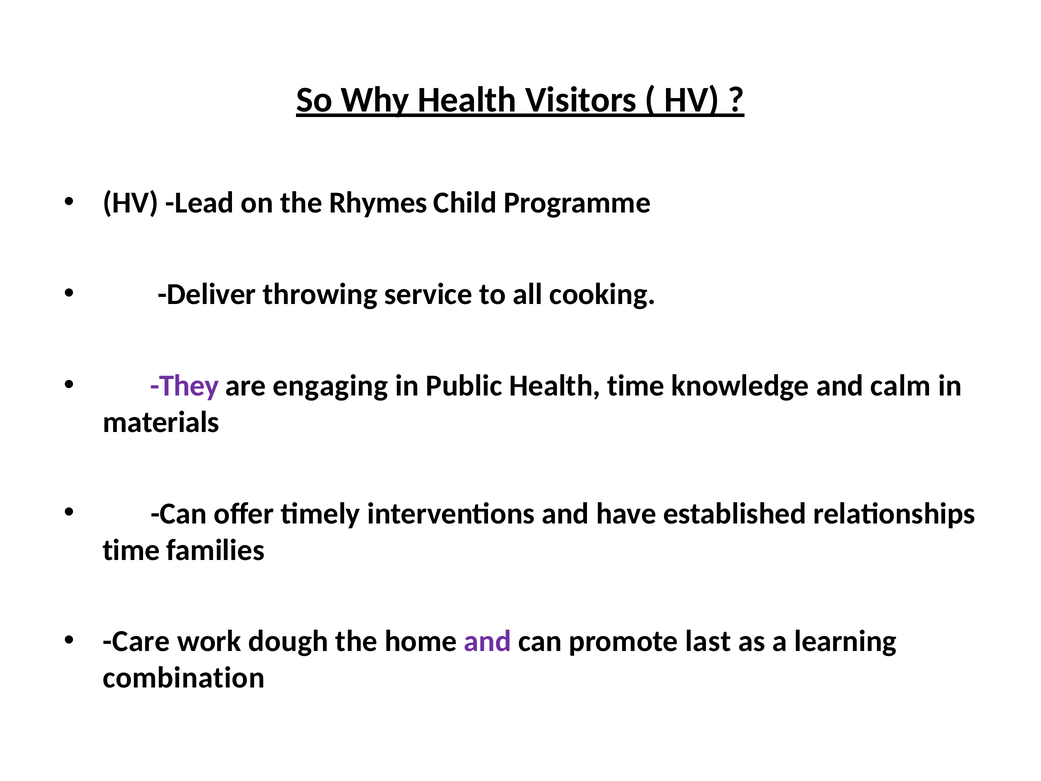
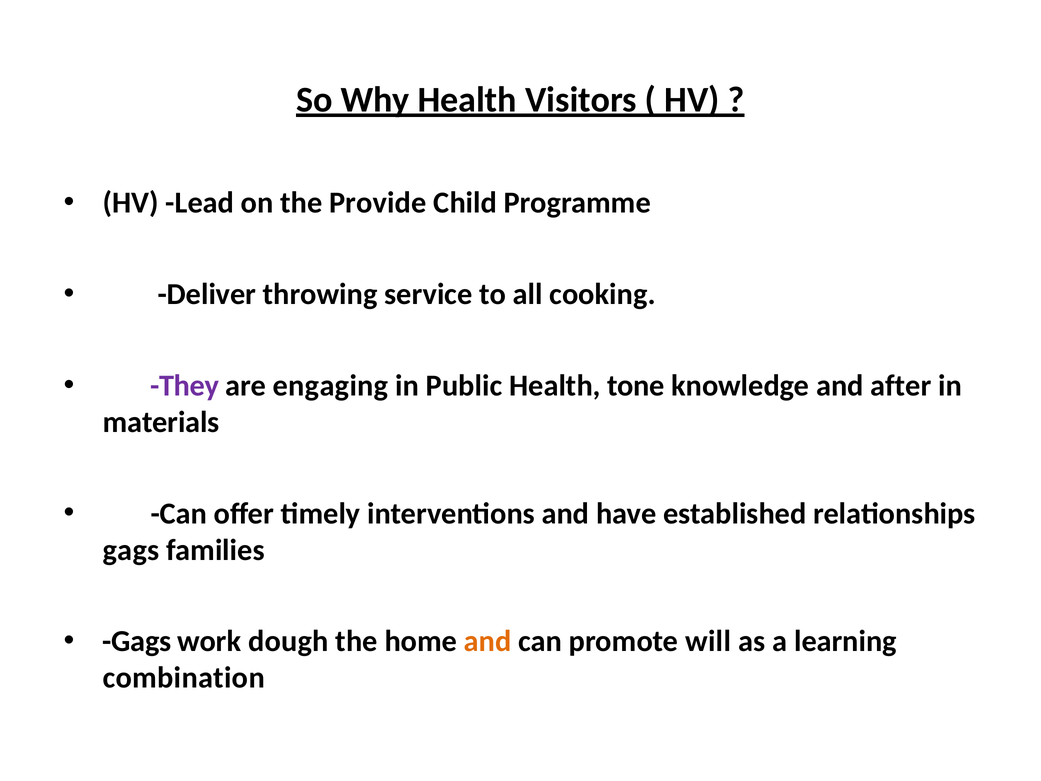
Rhymes: Rhymes -> Provide (378, 203)
Health time: time -> tone (636, 386)
calm: calm -> after (901, 386)
time: time -> gags (131, 550)
Care: Care -> Gags (137, 641)
and colour: purple -> orange (488, 641)
last: last -> will (708, 641)
